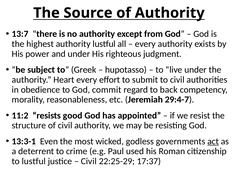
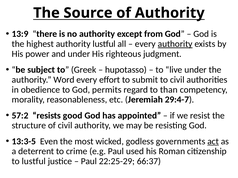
13:7: 13:7 -> 13:9 (20, 34)
authority underline: none -> present (175, 44)
Heart: Heart -> Word (64, 80)
commit: commit -> permits (107, 90)
back: back -> than (169, 90)
11:2: 11:2 -> 57:2 (20, 116)
13:3-1: 13:3-1 -> 13:3-5 (24, 142)
Civil: Civil -> Paul (89, 162)
17:37: 17:37 -> 66:37 (149, 162)
